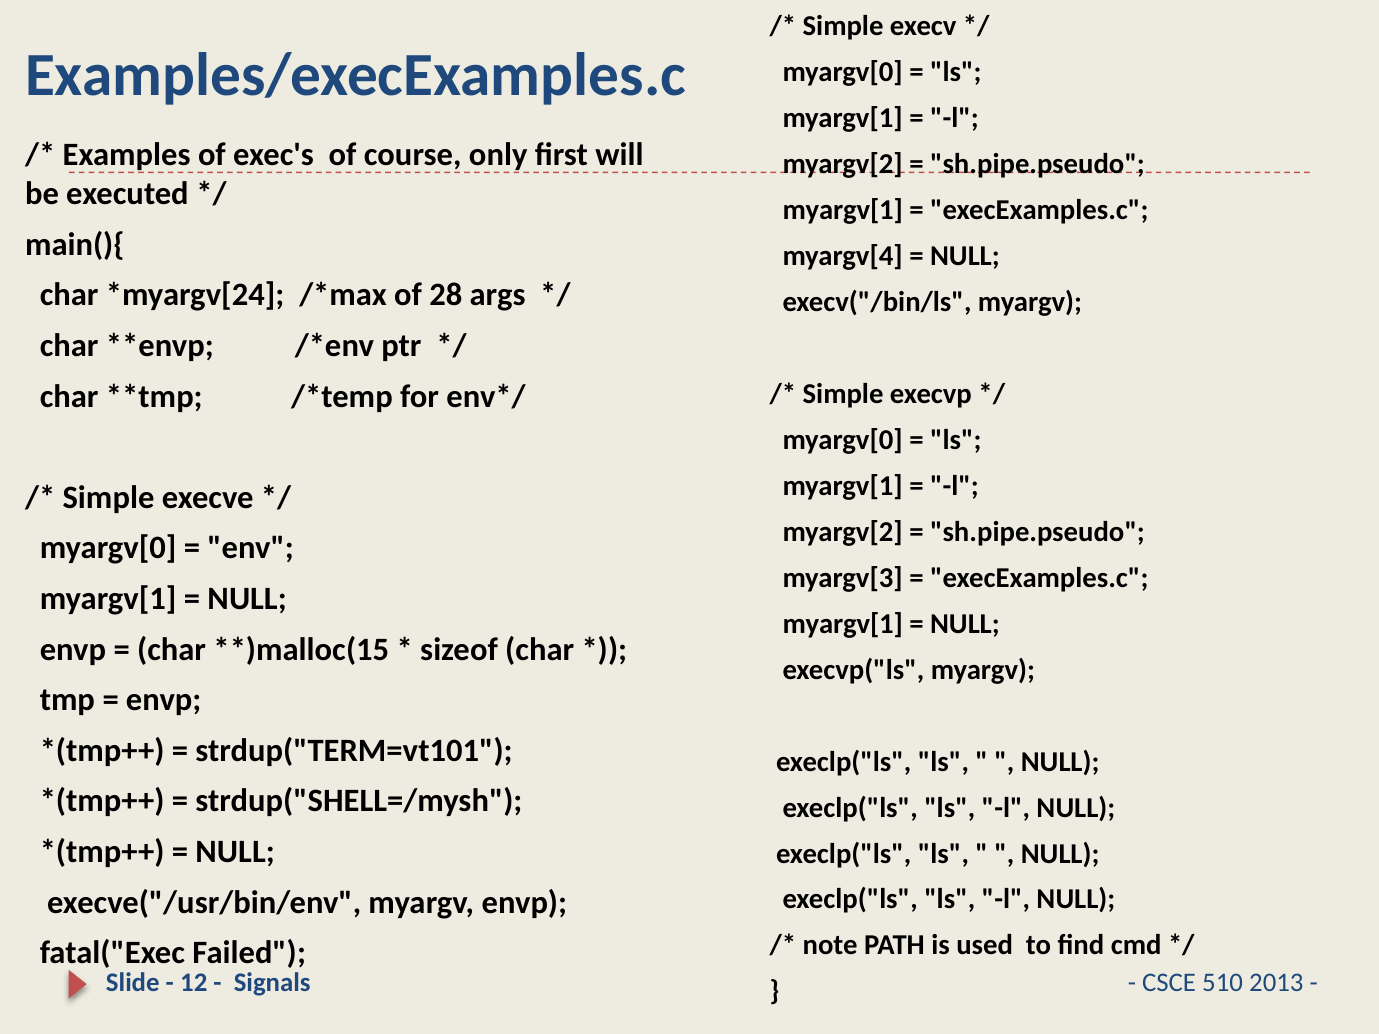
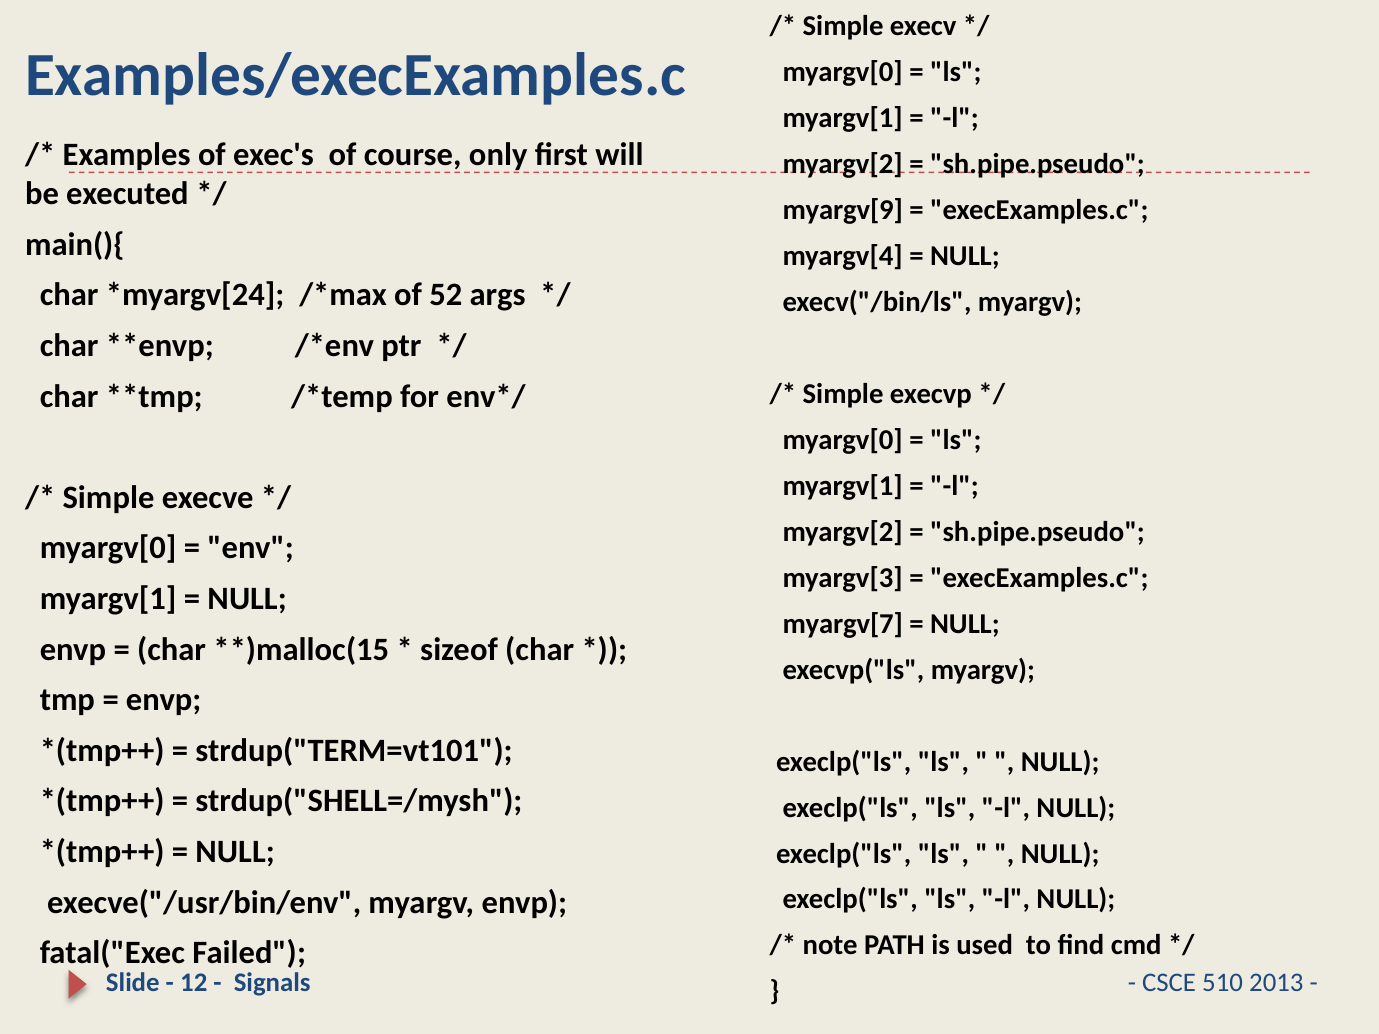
myargv[1: myargv[1 -> myargv[9 (843, 210)
28: 28 -> 52 (446, 295)
myargv[1: myargv[1 -> myargv[7 (843, 624)
